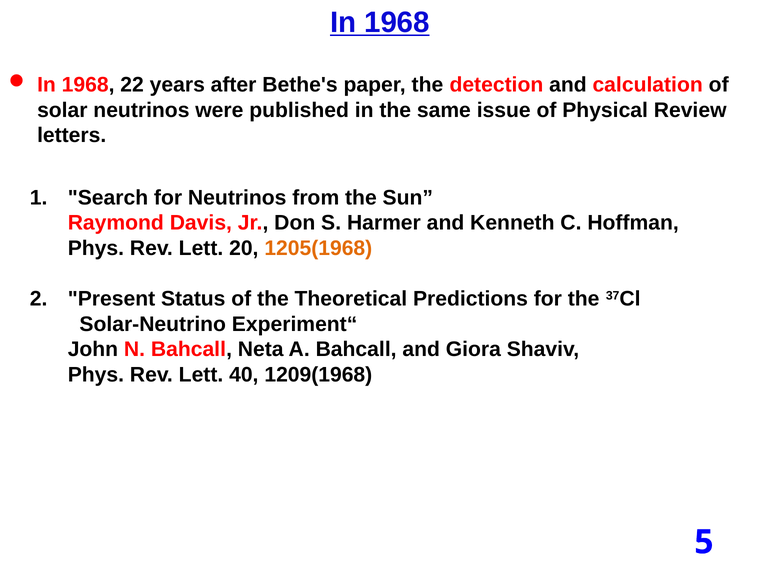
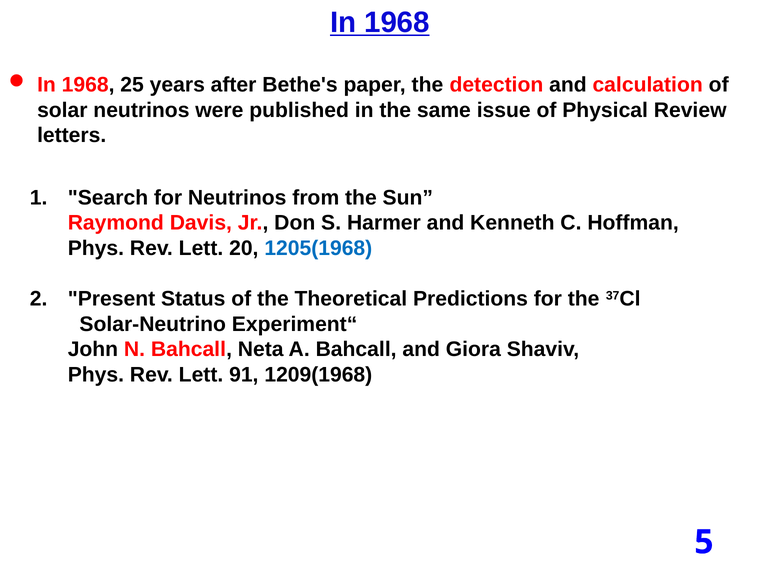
22: 22 -> 25 (132, 85)
1205(1968 colour: orange -> blue (318, 248)
40: 40 -> 91 (244, 375)
